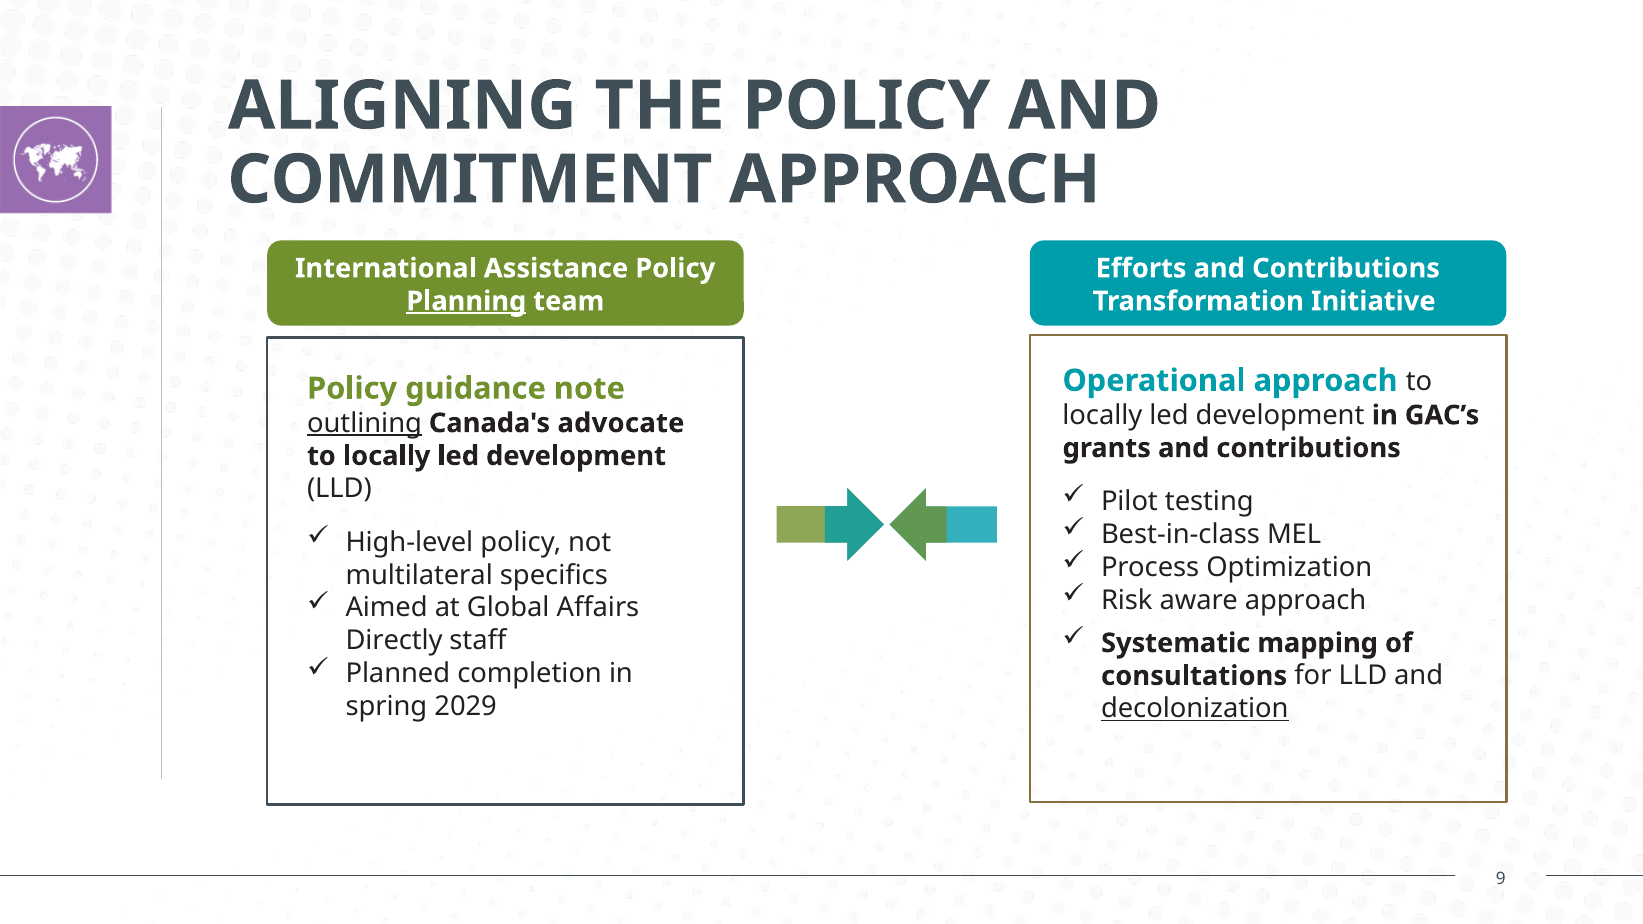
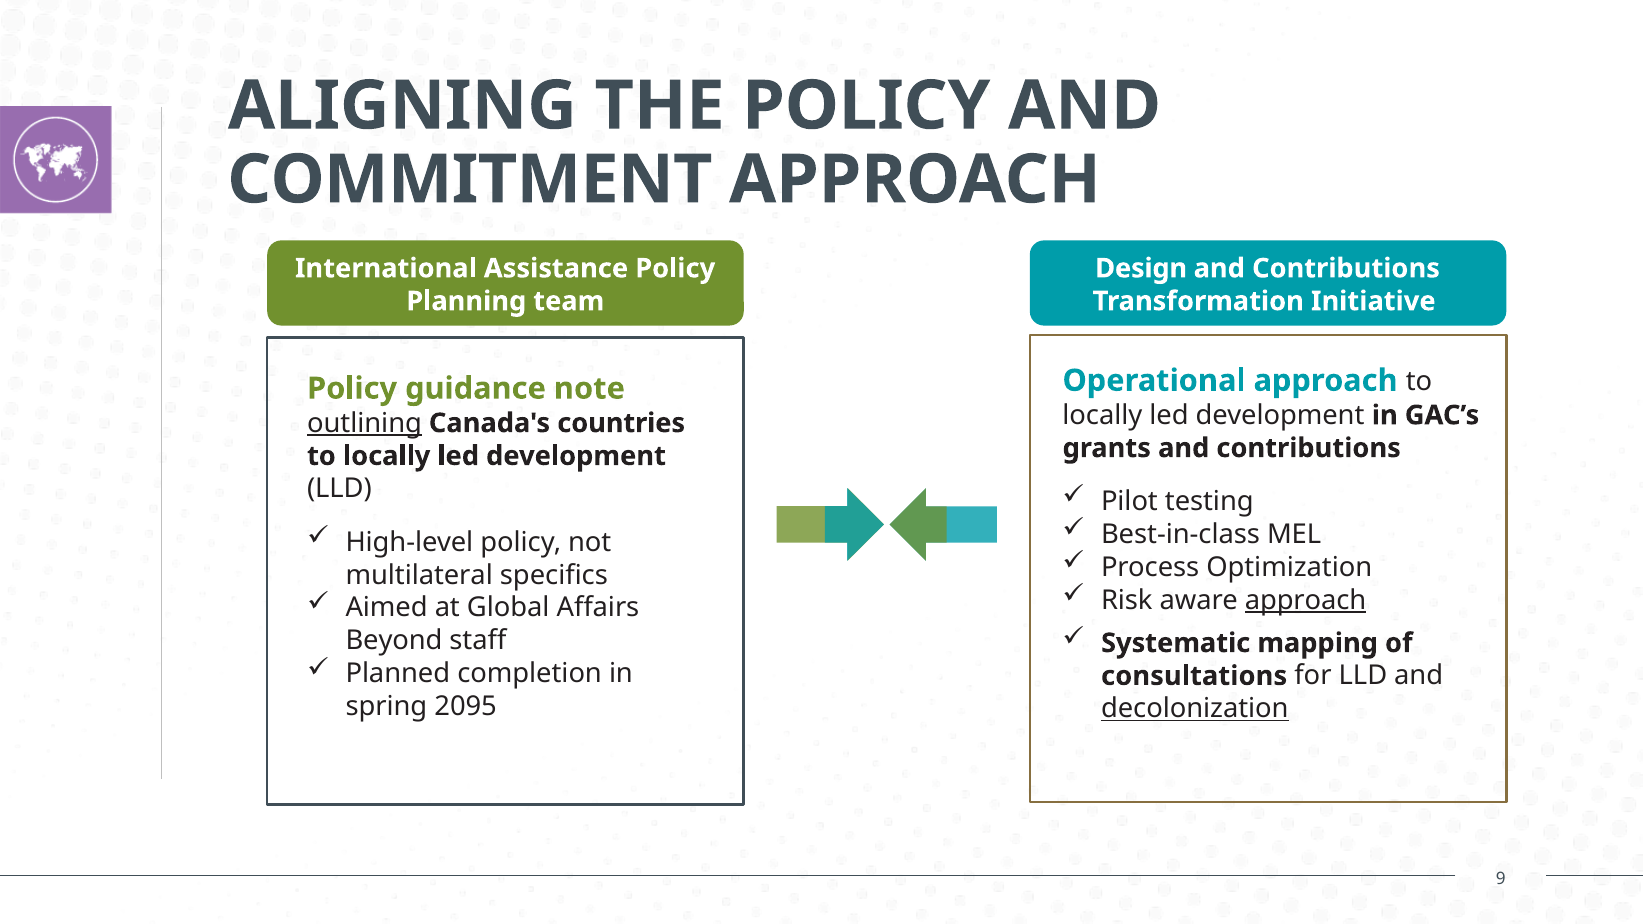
Efforts: Efforts -> Design (1141, 268)
Planning underline: present -> none (466, 301)
advocate: advocate -> countries (621, 423)
approach underline: none -> present (1306, 600)
Directly: Directly -> Beyond (394, 641)
2029: 2029 -> 2095 (466, 706)
